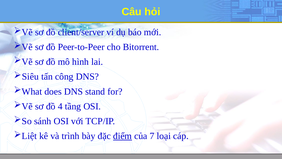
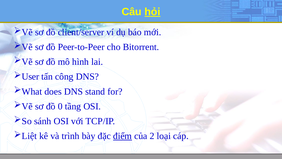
hỏi underline: none -> present (152, 12)
Siêu: Siêu -> User (30, 76)
4: 4 -> 0 (60, 106)
7: 7 -> 2 (152, 136)
